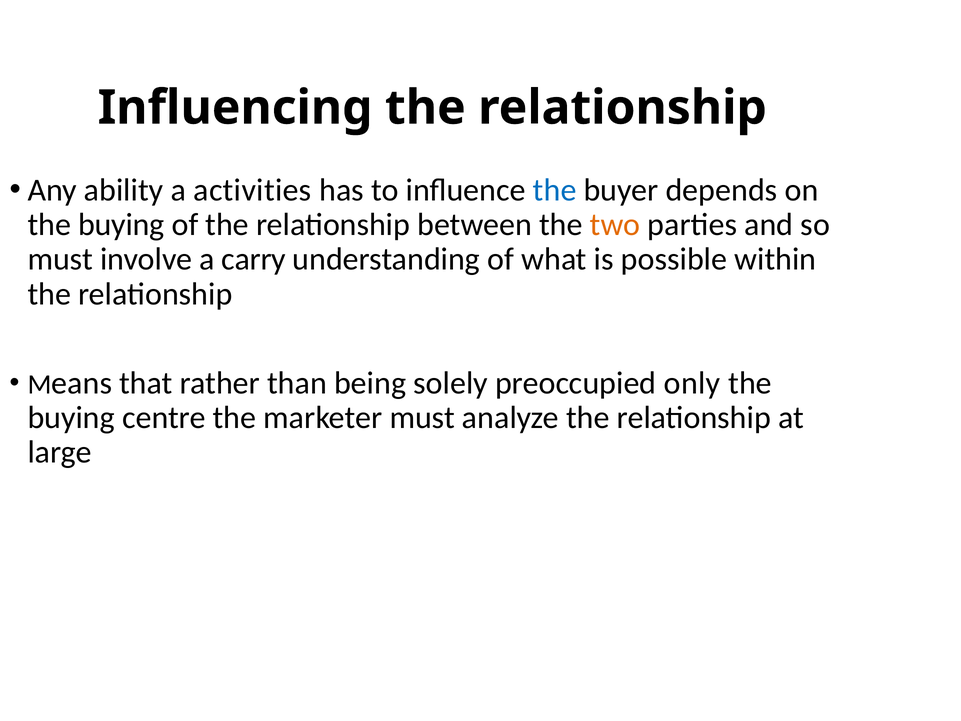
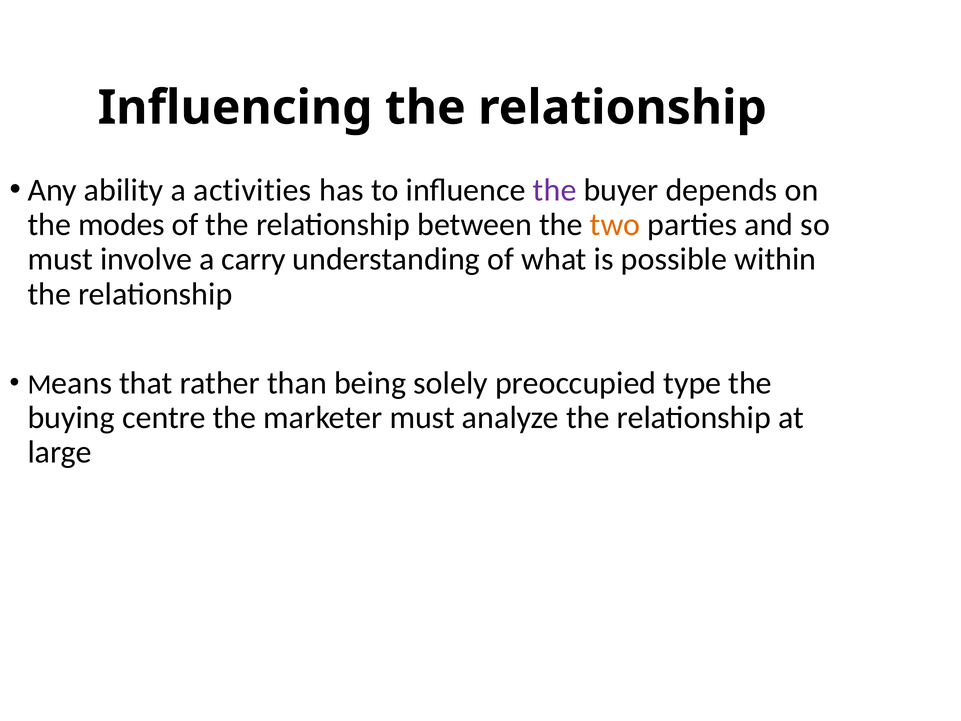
the colour: blue -> purple (555, 190)
buying: buying -> modes (121, 225)
only: only -> type (692, 383)
